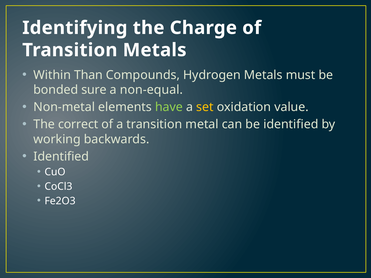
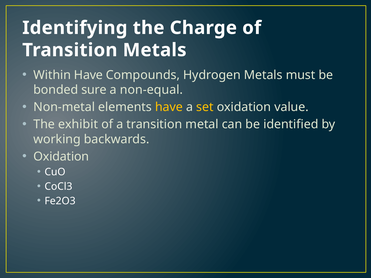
Within Than: Than -> Have (88, 75)
have colour: light green -> yellow (169, 107)
correct: correct -> exhibit (78, 125)
Identified: Identified -> Oxidation (61, 157)
